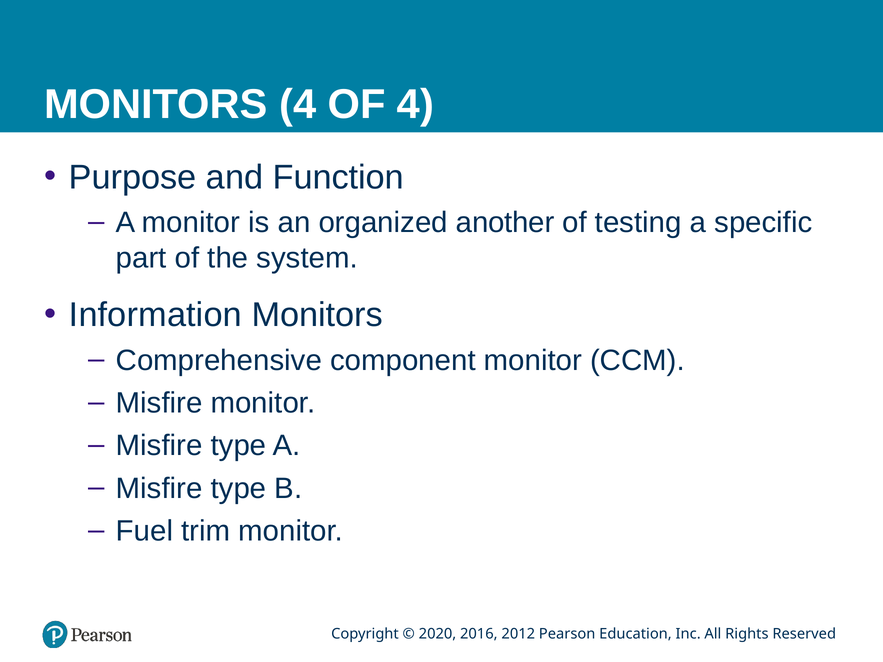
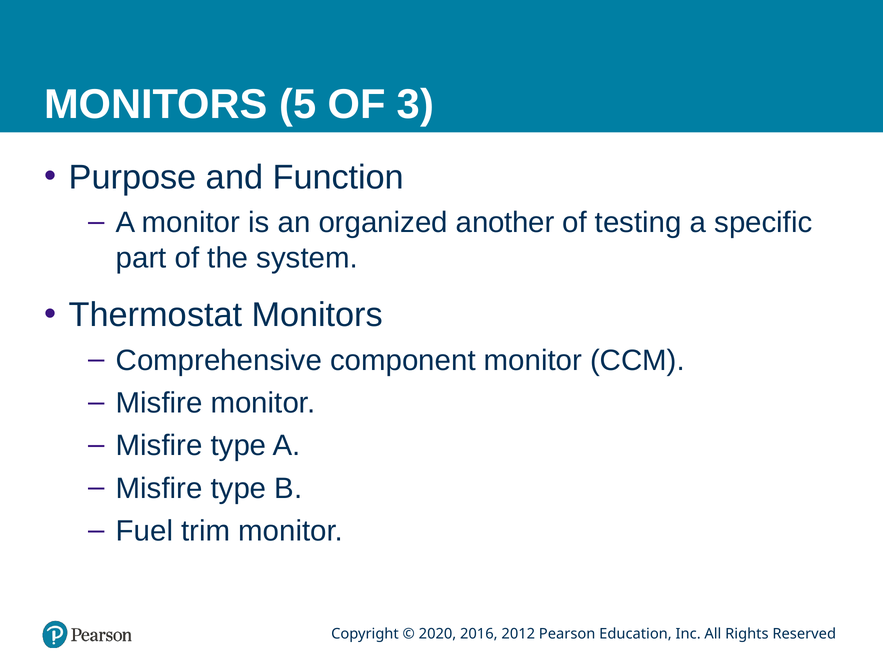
MONITORS 4: 4 -> 5 (298, 105)
OF 4: 4 -> 3 (415, 105)
Information: Information -> Thermostat (156, 315)
